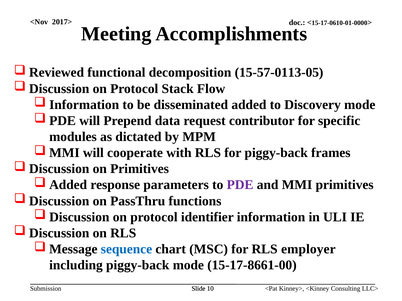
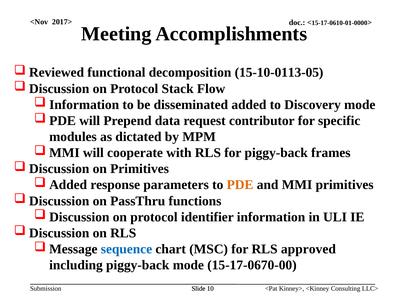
15-57-0113-05: 15-57-0113-05 -> 15-10-0113-05 (279, 73)
PDE colour: purple -> orange (240, 185)
employer: employer -> approved (308, 250)
15-17-8661-00: 15-17-8661-00 -> 15-17-0670-00 (252, 266)
